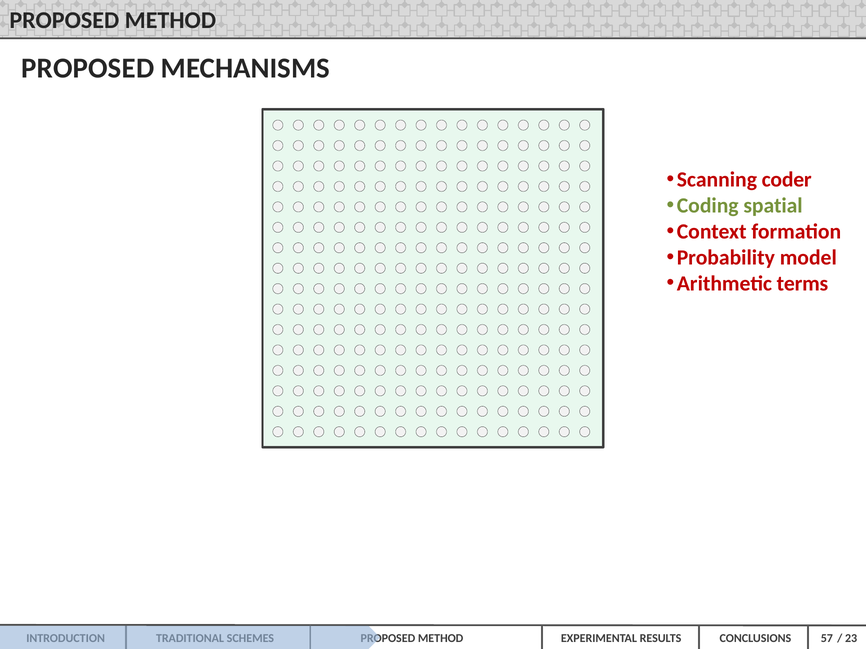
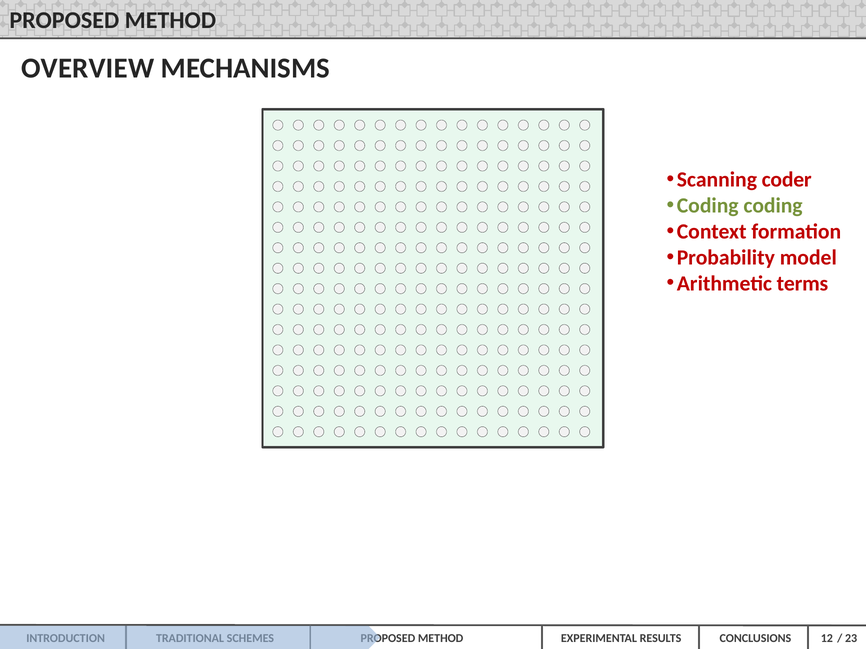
PROPOSED: PROPOSED -> OVERVIEW (88, 68)
Coding spatial: spatial -> coding (773, 206)
57: 57 -> 12 (827, 639)
